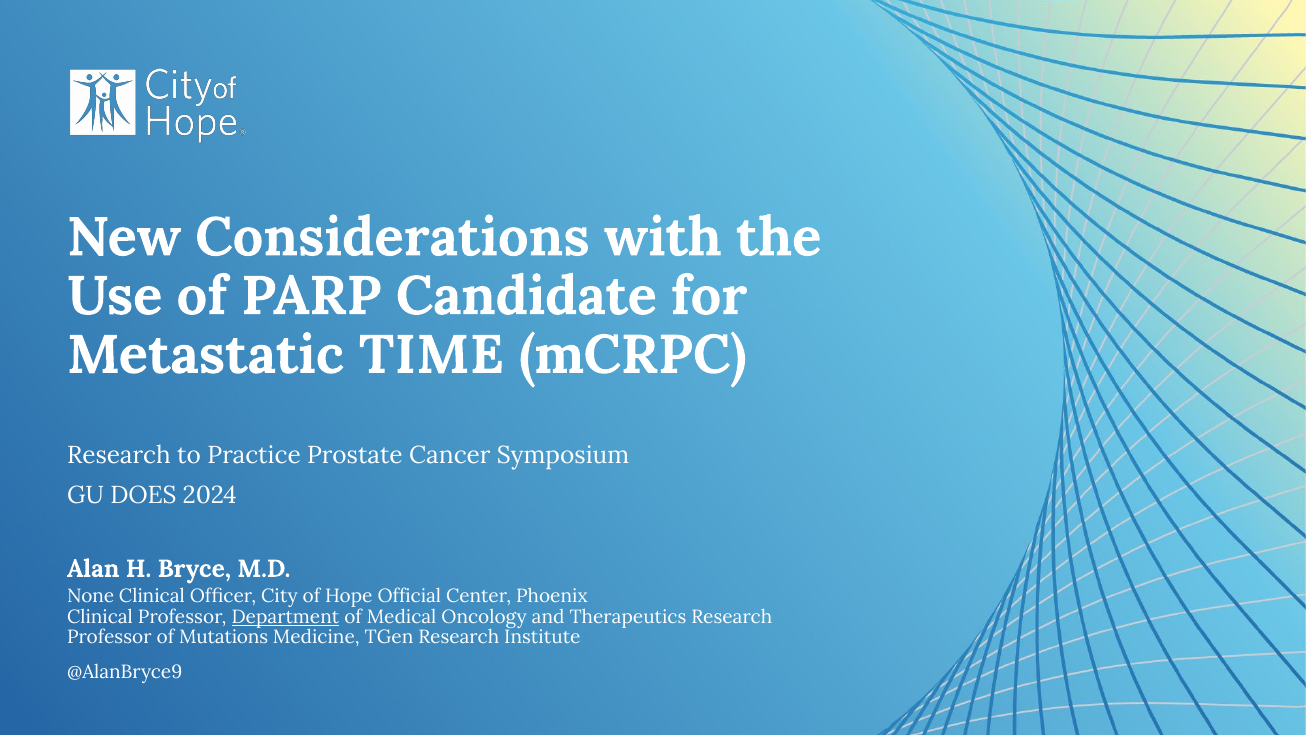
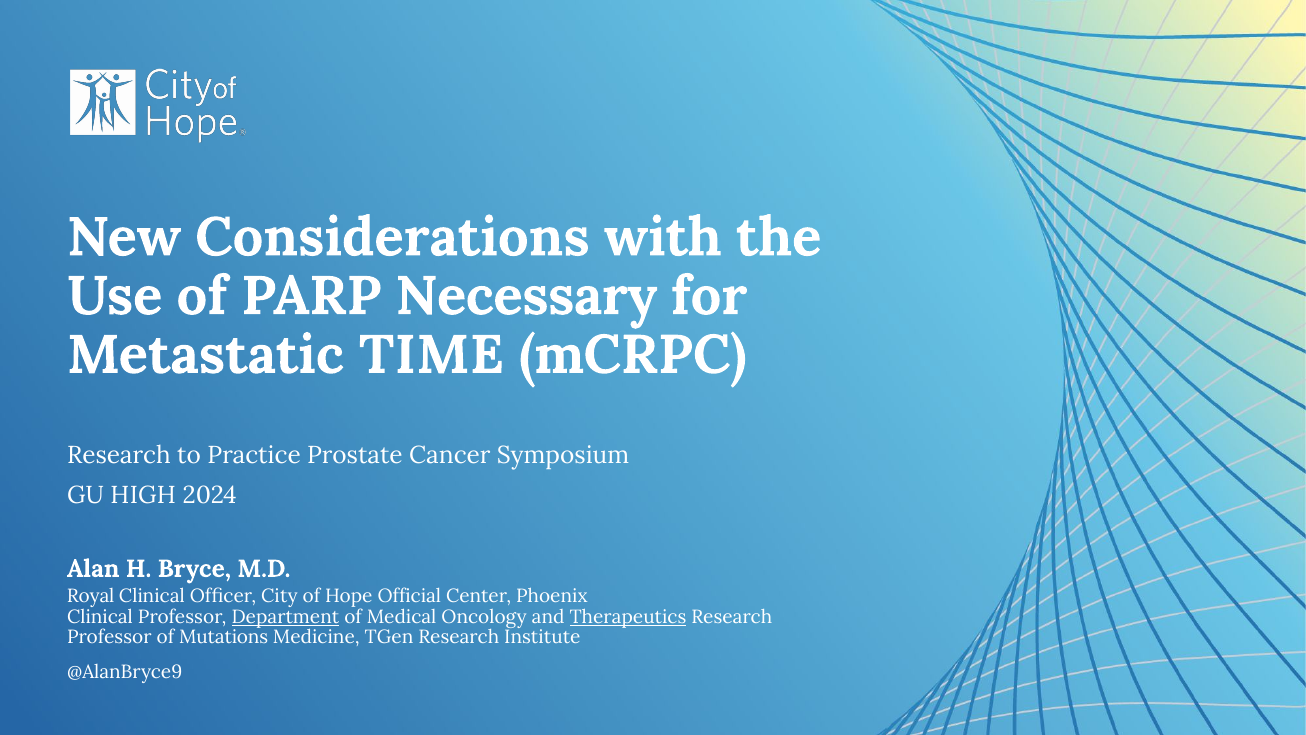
Candidate: Candidate -> Necessary (526, 296)
DOES: DOES -> HIGH (143, 495)
None: None -> Royal (91, 596)
Therapeutics underline: none -> present (628, 617)
